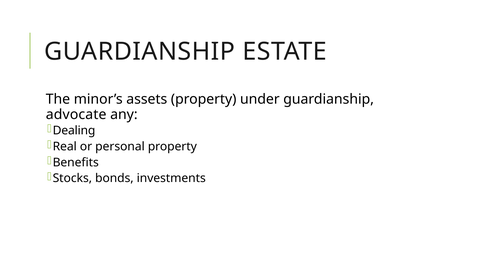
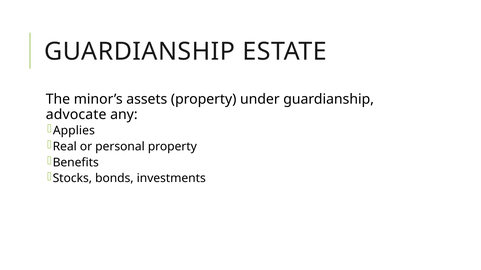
Dealing: Dealing -> Applies (74, 131)
